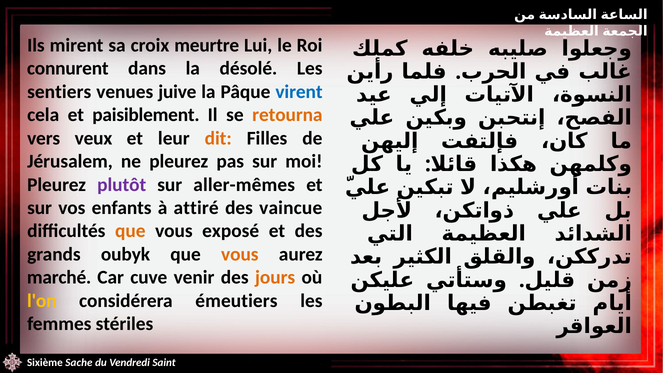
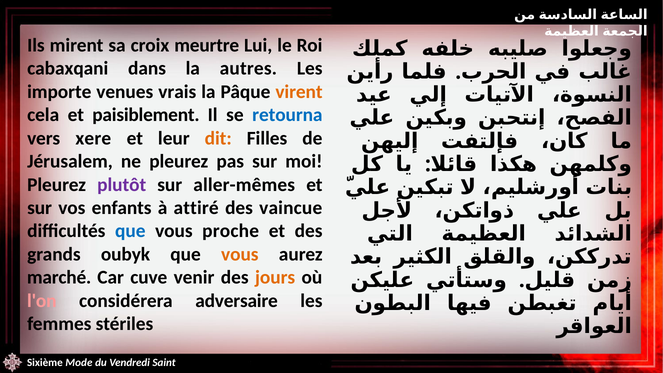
connurent: connurent -> cabaxqani (68, 68)
désolé: désolé -> autres (248, 68)
sentiers: sentiers -> importe (59, 92)
juive: juive -> vrais (177, 92)
virent colour: blue -> orange (299, 92)
retourna colour: orange -> blue (287, 115)
veux: veux -> xere (93, 138)
que colour: orange -> blue (130, 231)
exposé: exposé -> proche (231, 231)
l'on colour: yellow -> pink (42, 301)
émeutiers: émeutiers -> adversaire (237, 301)
Sache: Sache -> Mode (79, 363)
